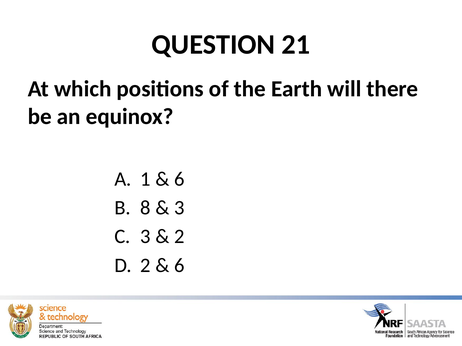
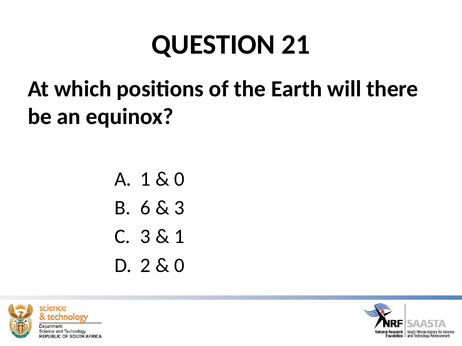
6: 6 -> 0 (179, 179)
8: 8 -> 6 (146, 208)
2: 2 -> 1 (179, 237)
6: 6 -> 0 (179, 266)
